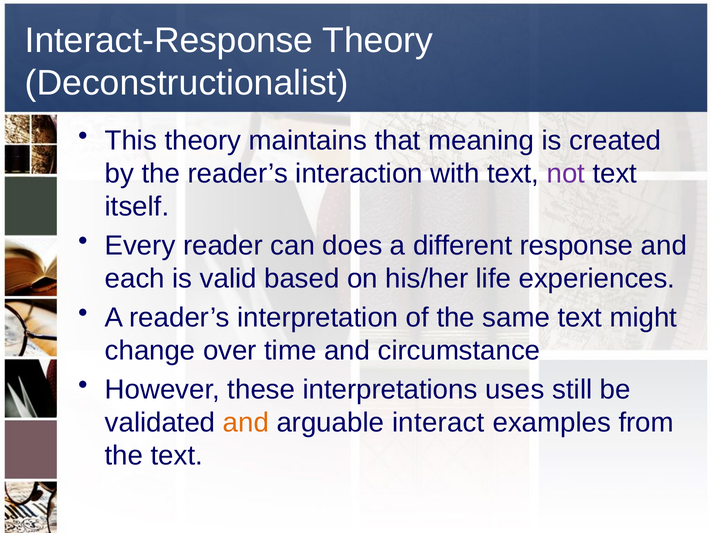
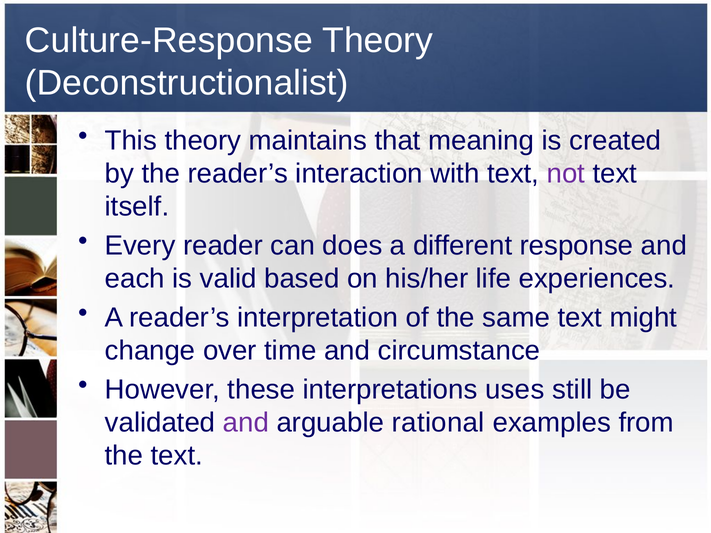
Interact-Response: Interact-Response -> Culture-Response (169, 40)
and colour: orange -> purple (246, 423)
interact: interact -> rational (438, 423)
